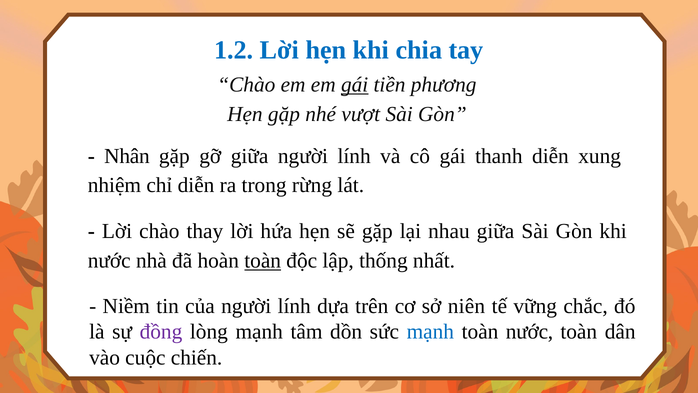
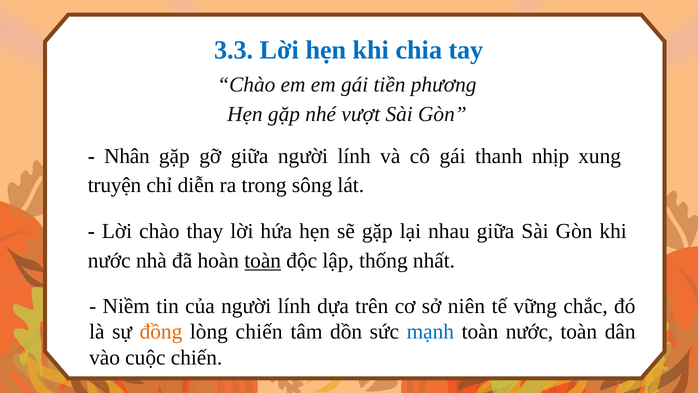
1.2: 1.2 -> 3.3 (234, 50)
gái underline: present -> none (355, 85)
thanh diễn: diễn -> nhịp (551, 156)
nhiệm: nhiệm -> truyện (115, 185)
rừng: rừng -> sông (312, 185)
đồng colour: purple -> orange (161, 332)
lòng mạnh: mạnh -> chiến (259, 332)
